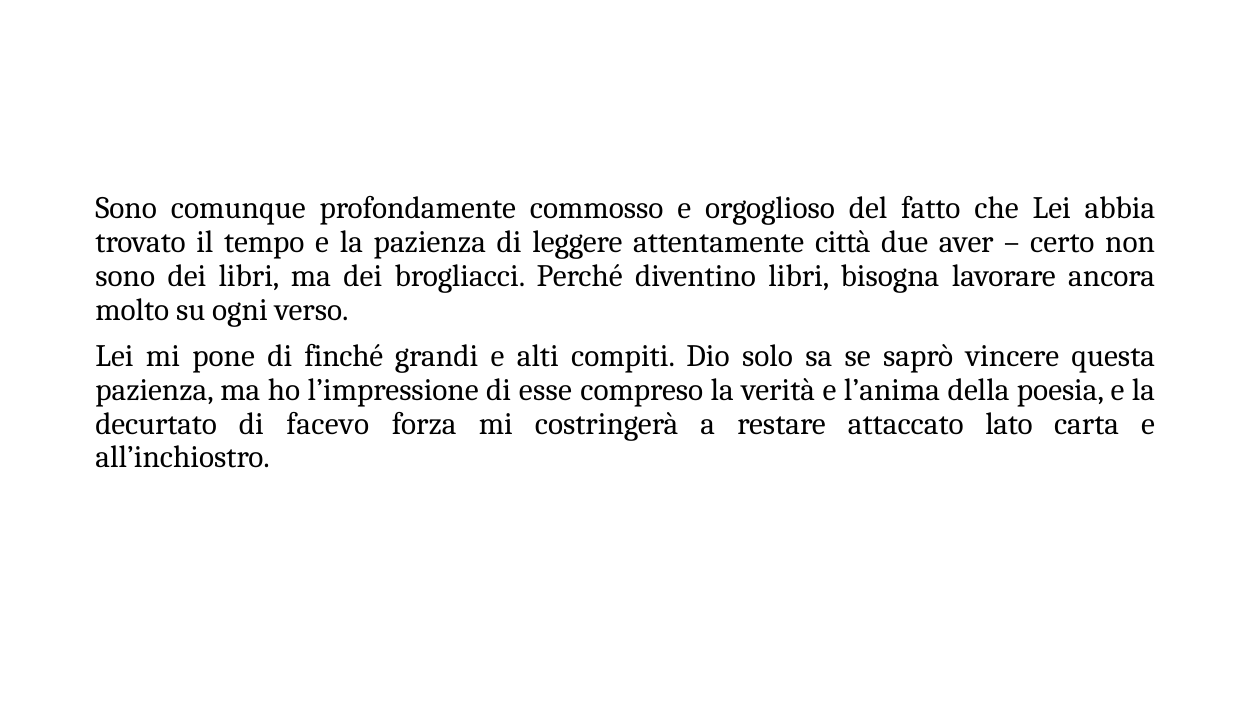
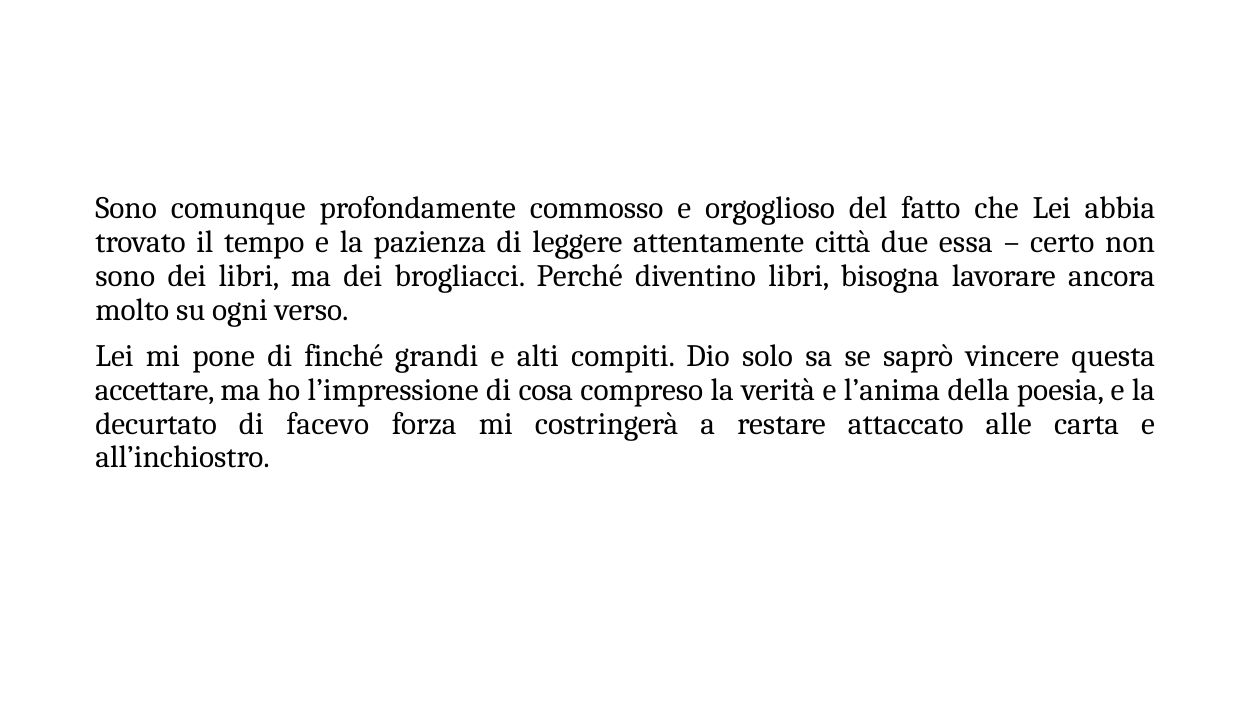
aver: aver -> essa (966, 242)
pazienza: pazienza -> accettare (155, 391)
esse: esse -> cosa (546, 391)
lato: lato -> alle (1009, 424)
